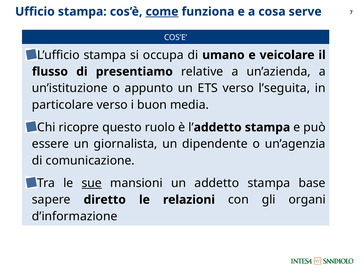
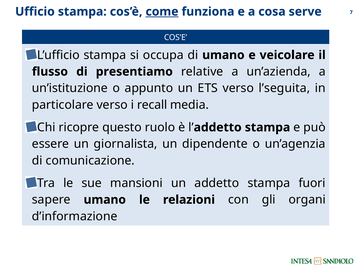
buon: buon -> recall (152, 105)
sue underline: present -> none (92, 183)
base: base -> fuori (312, 183)
sapere diretto: diretto -> umano (105, 200)
